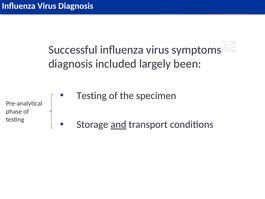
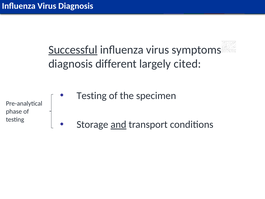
Successful underline: none -> present (73, 50)
included: included -> different (116, 64)
been: been -> cited (187, 64)
